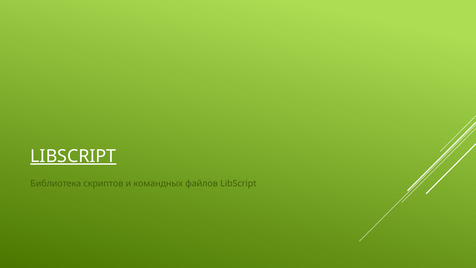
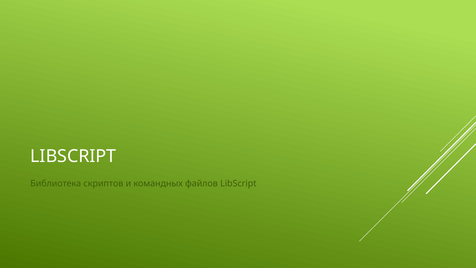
LIBSCRIPT underline: present -> none (73, 156)
